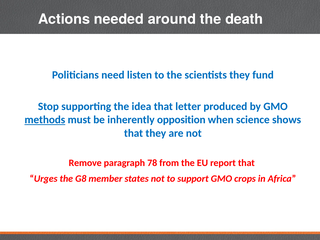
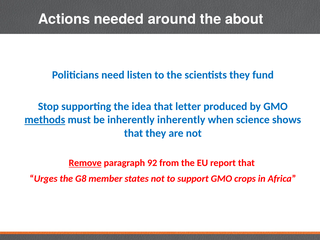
death: death -> about (244, 19)
inherently opposition: opposition -> inherently (181, 120)
Remove underline: none -> present (85, 163)
78: 78 -> 92 (152, 163)
